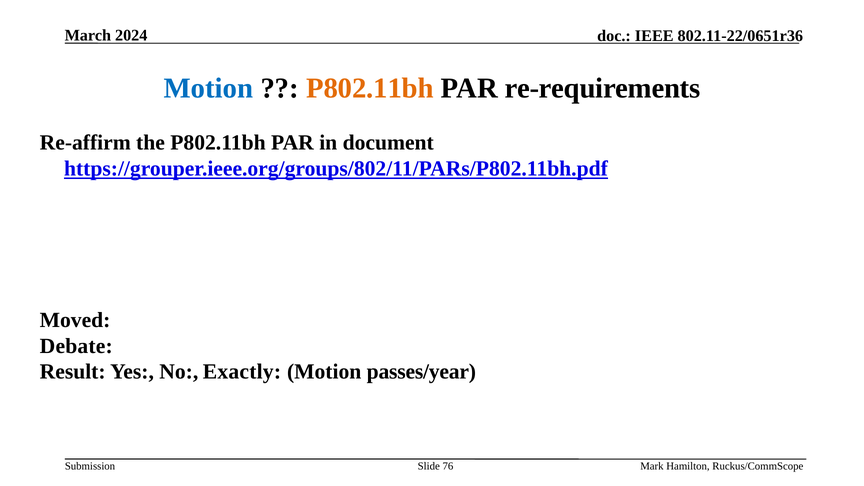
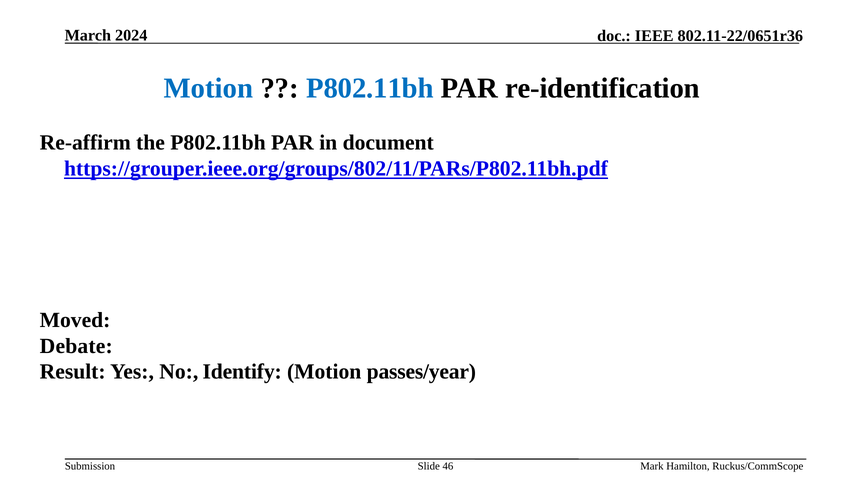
P802.11bh colour: orange -> blue (370, 88)
re-requirements: re-requirements -> re-identification (602, 88)
Exactly: Exactly -> Identify (242, 372)
76: 76 -> 46 (448, 466)
